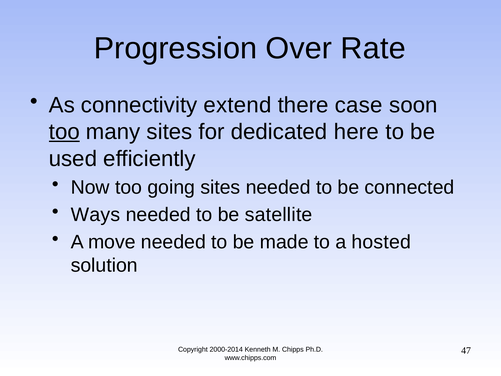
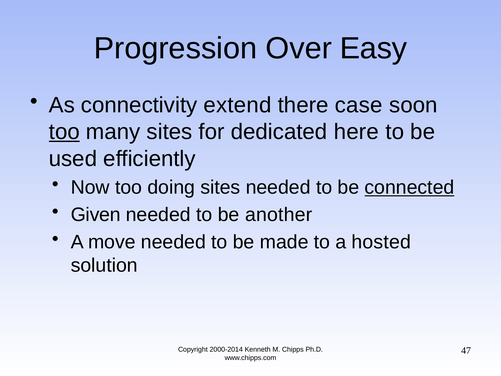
Rate: Rate -> Easy (373, 48)
going: going -> doing (171, 187)
connected underline: none -> present (409, 187)
Ways: Ways -> Given (96, 215)
satellite: satellite -> another (279, 215)
